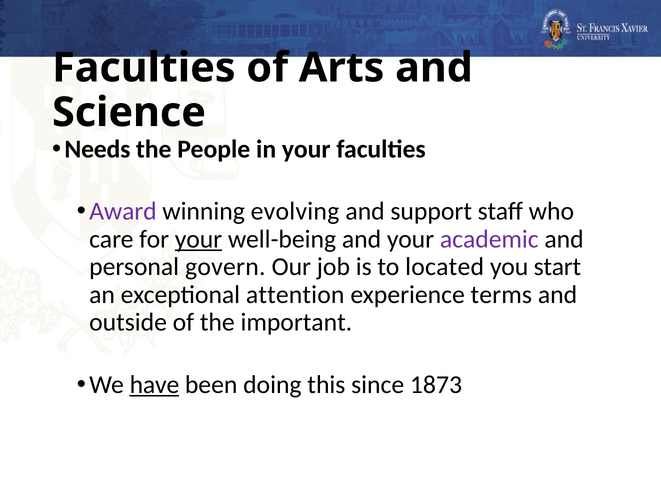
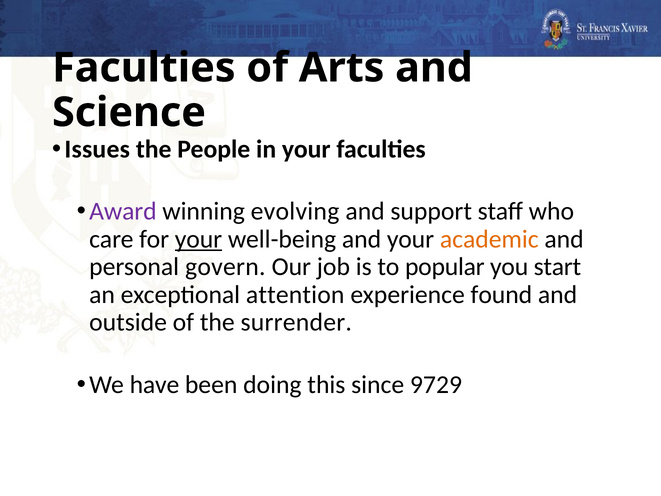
Needs: Needs -> Issues (97, 149)
academic colour: purple -> orange (489, 239)
located: located -> popular (445, 267)
terms: terms -> found (501, 294)
important: important -> surrender (296, 322)
have underline: present -> none (154, 384)
1873: 1873 -> 9729 (436, 384)
